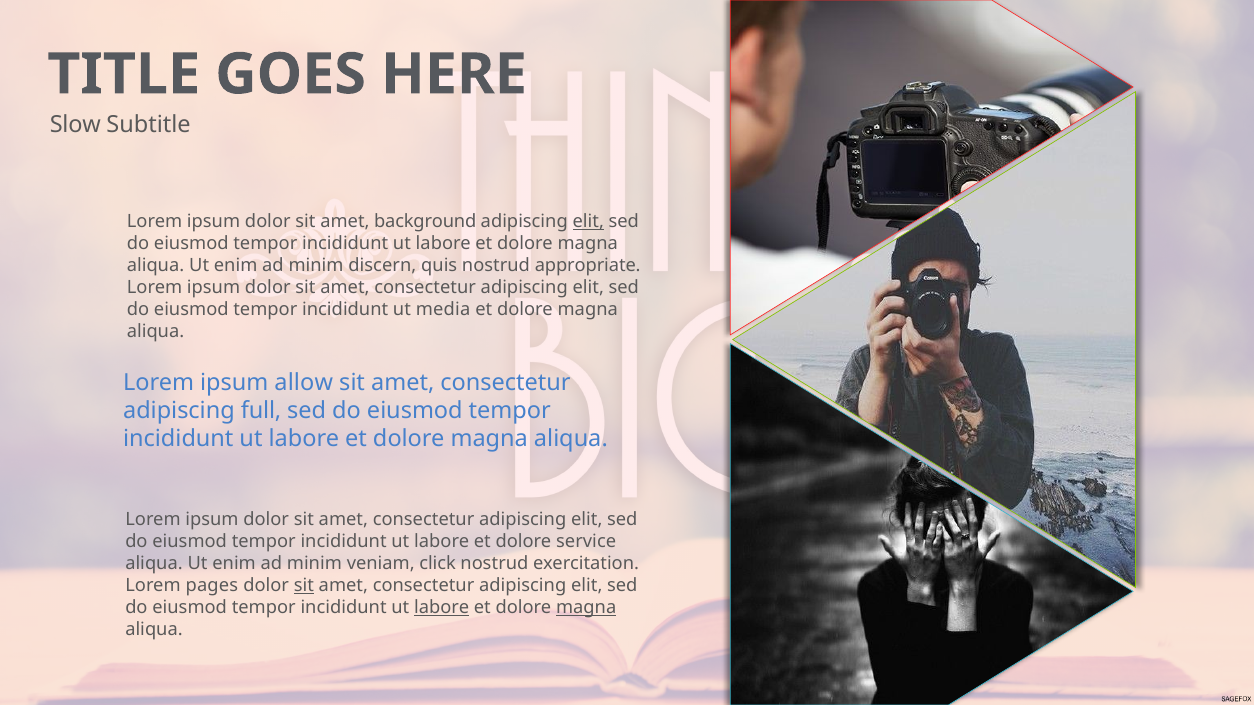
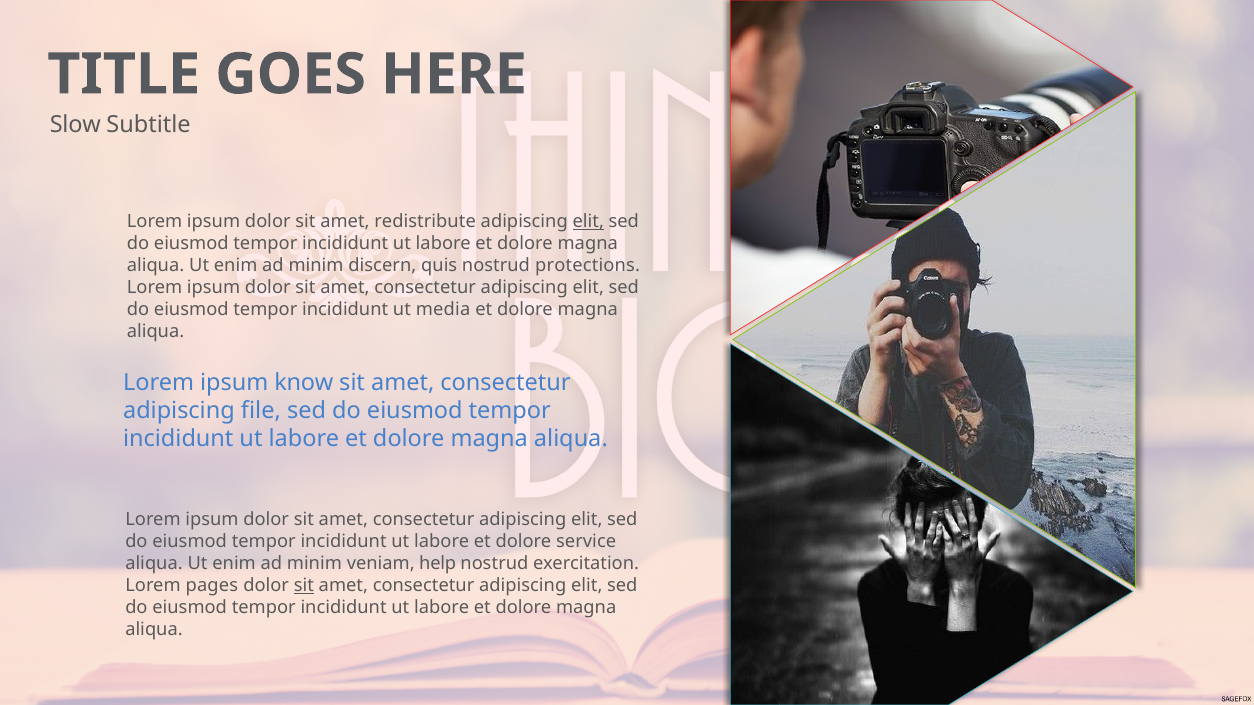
background: background -> redistribute (425, 222)
appropriate: appropriate -> protections (588, 266)
allow: allow -> know (304, 383)
full: full -> file (261, 411)
click: click -> help (438, 564)
labore underline: present -> none (442, 608)
magna underline: present -> none (586, 608)
